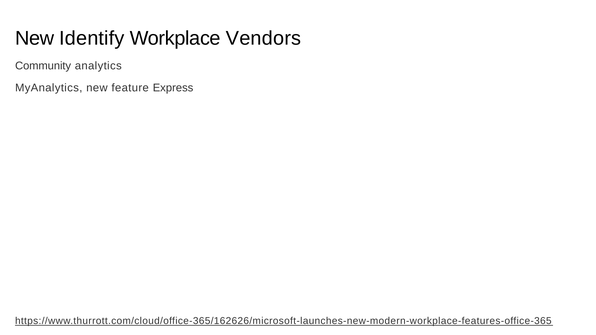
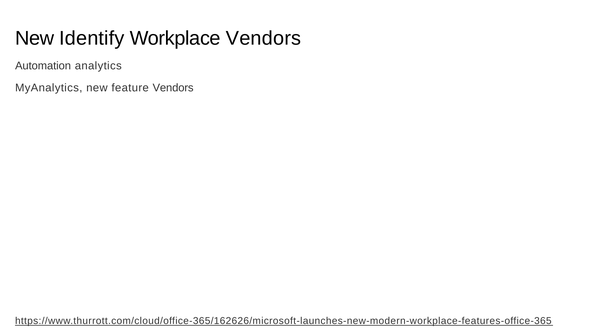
Community: Community -> Automation (43, 66)
feature Express: Express -> Vendors (173, 88)
